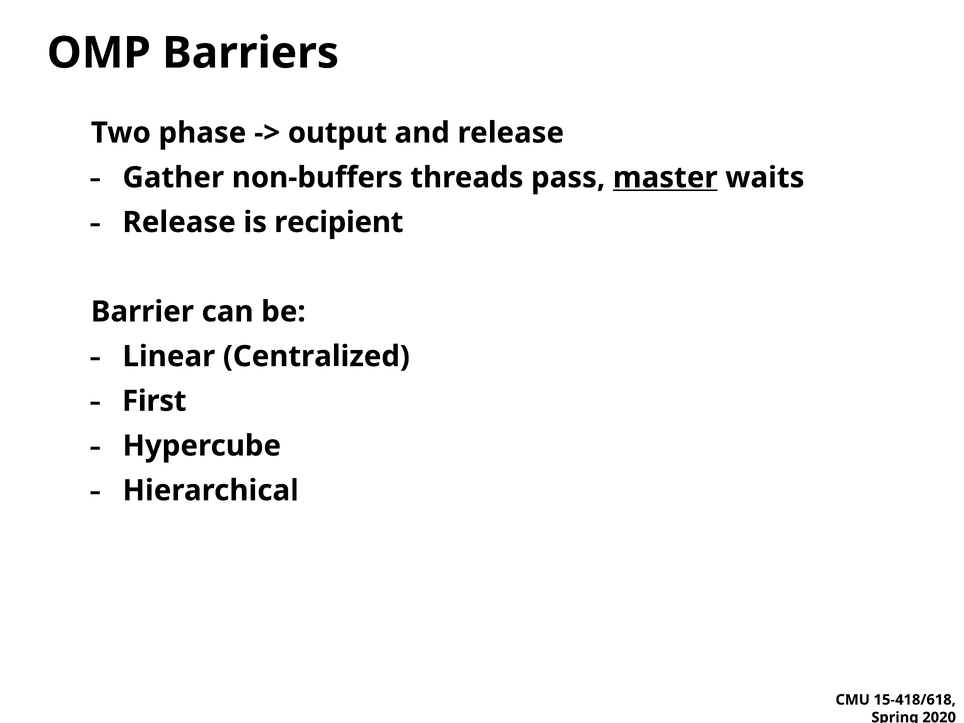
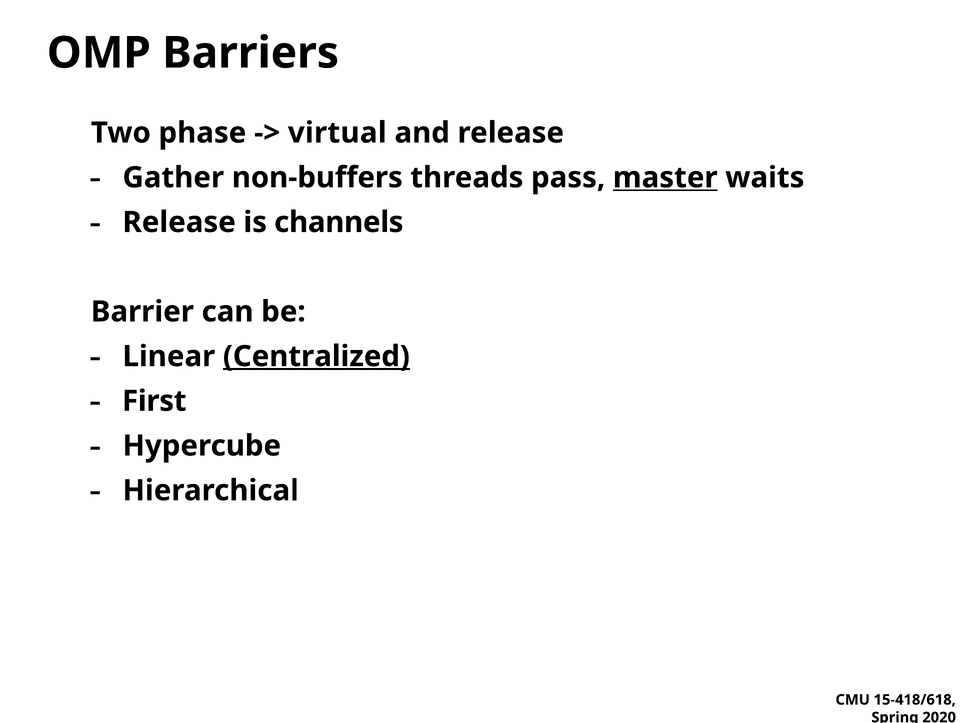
output: output -> virtual (337, 133)
recipient: recipient -> channels (339, 222)
Centralized underline: none -> present (316, 356)
